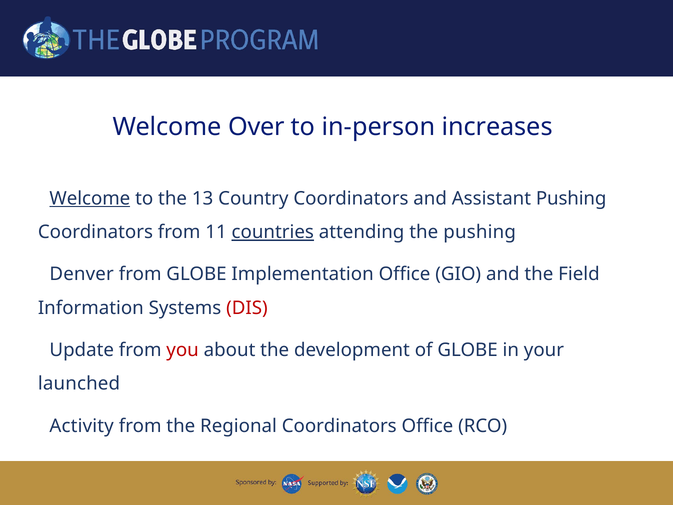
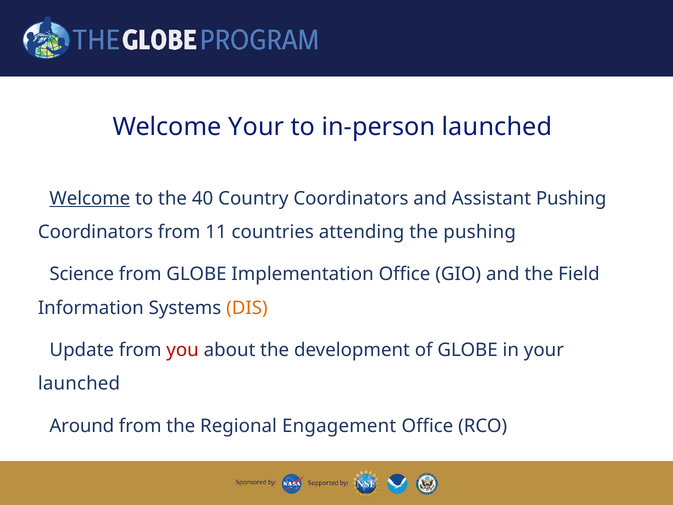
Welcome Over: Over -> Your (256, 127)
in-person increases: increases -> launched (497, 127)
13: 13 -> 40 (203, 198)
countries underline: present -> none (273, 232)
Denver: Denver -> Science (82, 274)
DIS colour: red -> orange (247, 308)
Activity: Activity -> Around (82, 426)
Regional Coordinators: Coordinators -> Engagement (339, 426)
